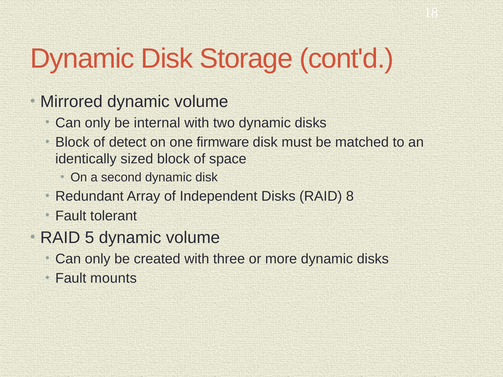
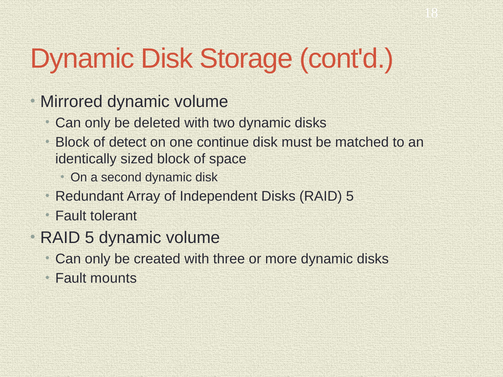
internal: internal -> deleted (157, 123)
firmware: firmware -> continue (223, 142)
Disks RAID 8: 8 -> 5 (350, 196)
